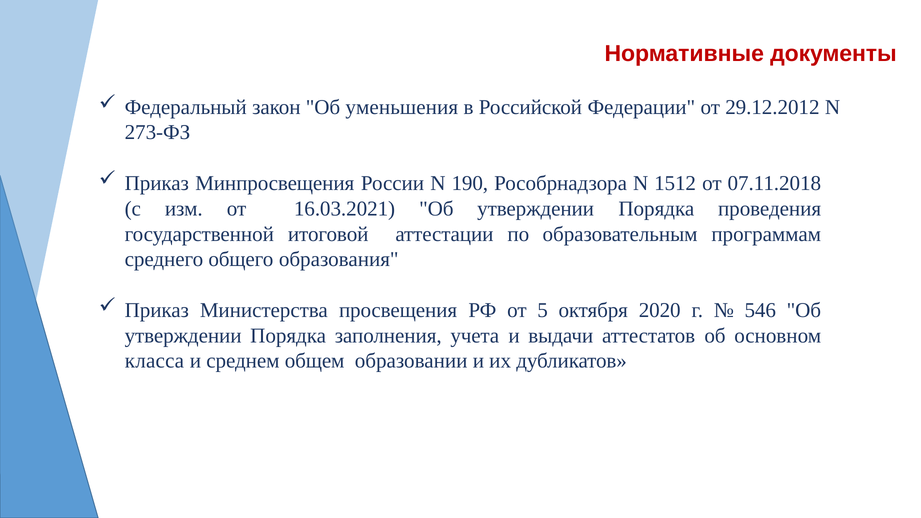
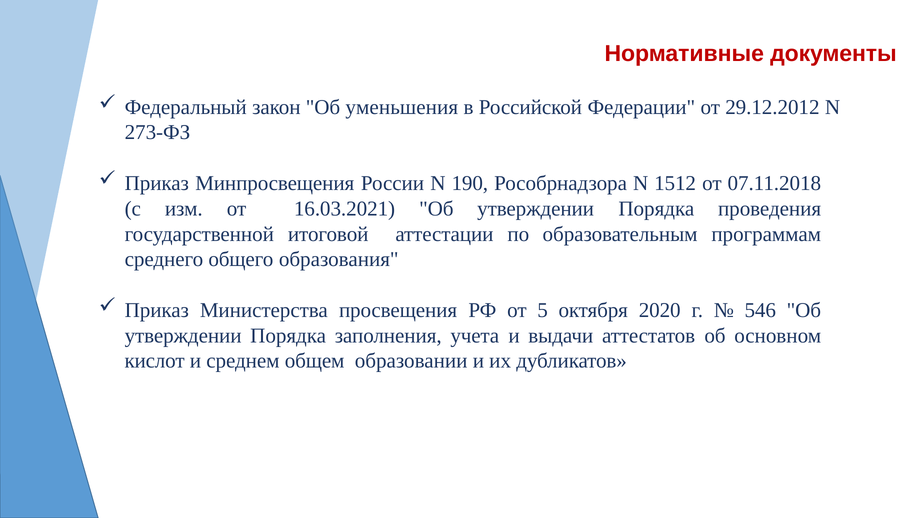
класса: класса -> кислот (155, 361)
